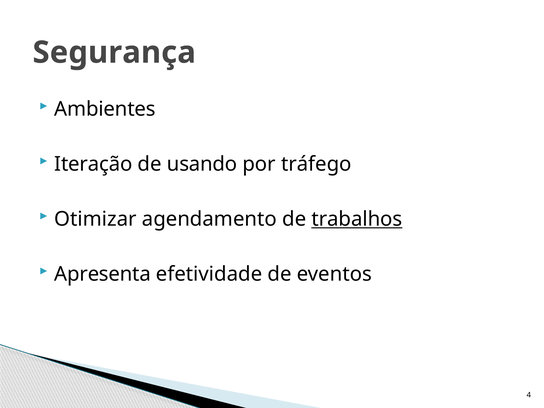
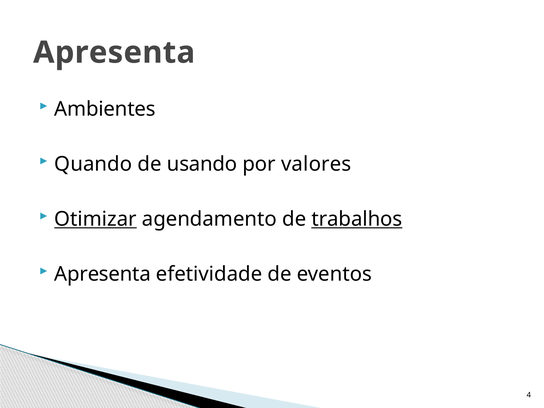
Segurança: Segurança -> Apresenta (114, 52)
Iteração: Iteração -> Quando (93, 164)
tráfego: tráfego -> valores (316, 164)
Otimizar underline: none -> present (95, 219)
